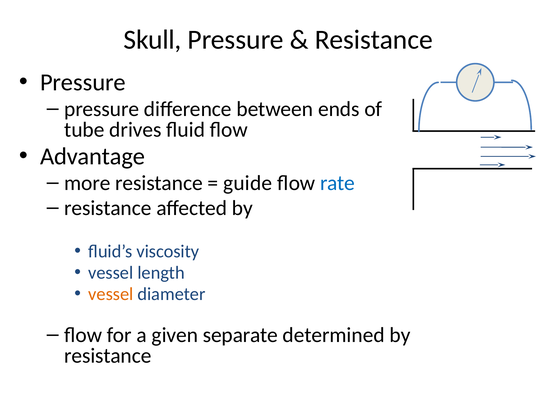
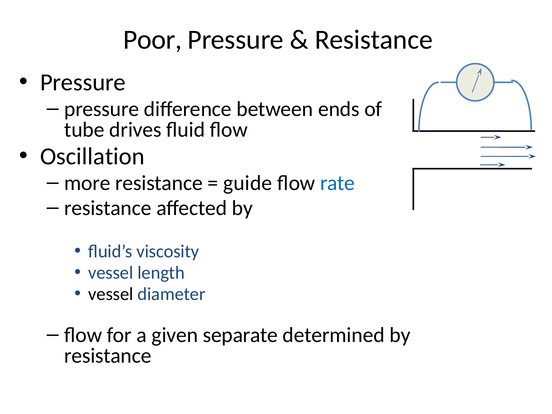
Skull: Skull -> Poor (153, 40)
Advantage: Advantage -> Oscillation (92, 157)
vessel colour: orange -> black (111, 294)
